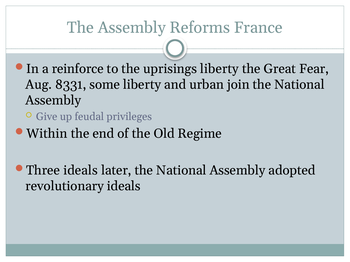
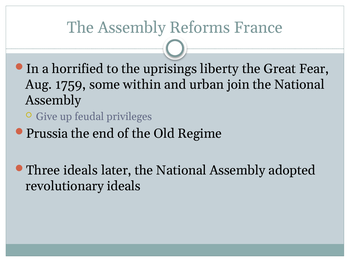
reinforce: reinforce -> horrified (78, 69)
8331: 8331 -> 1759 (71, 85)
some liberty: liberty -> within (142, 85)
Within: Within -> Prussia (47, 134)
